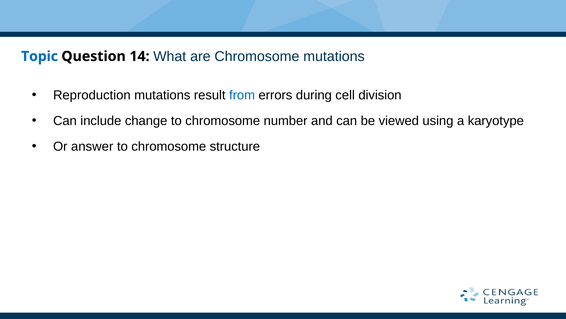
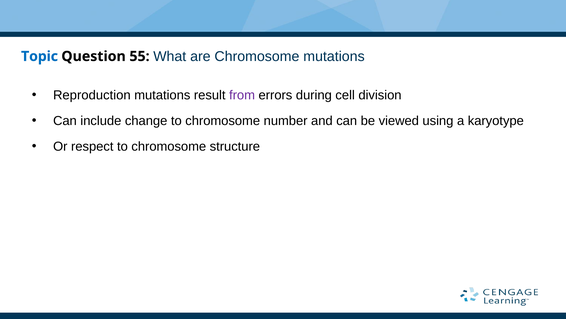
14: 14 -> 55 (139, 56)
from colour: blue -> purple (242, 95)
answer: answer -> respect (92, 146)
